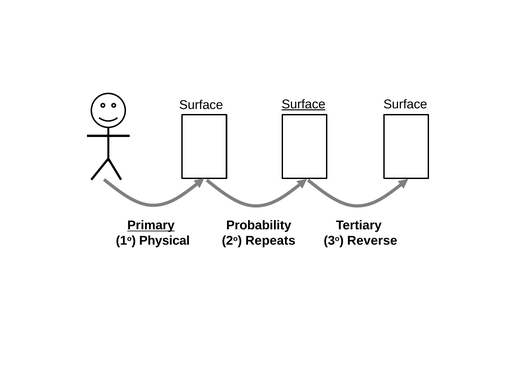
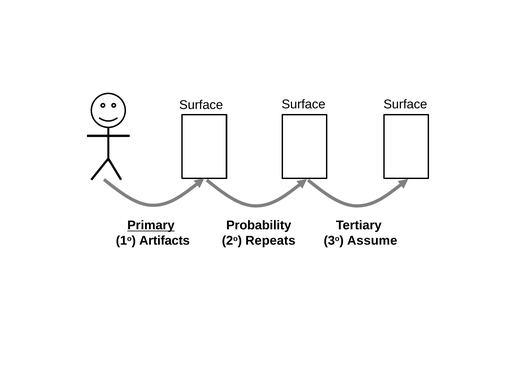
Surface underline: present -> none (304, 104)
Physical: Physical -> Artifacts (165, 241)
Reverse: Reverse -> Assume (372, 241)
